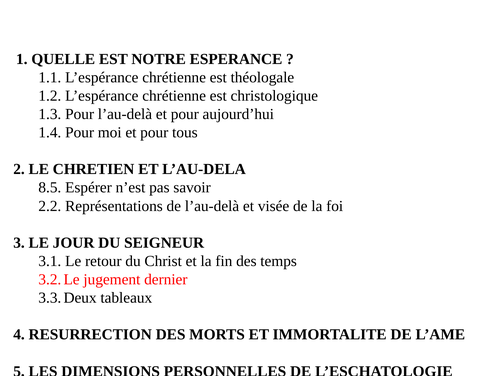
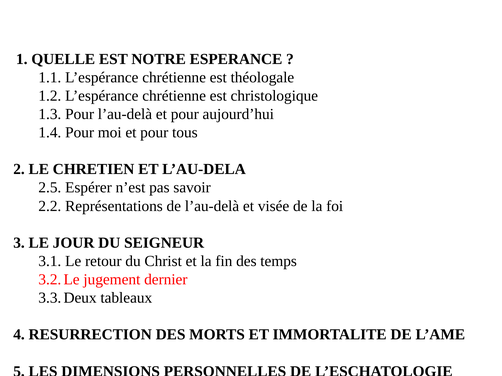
8.5: 8.5 -> 2.5 (50, 188)
